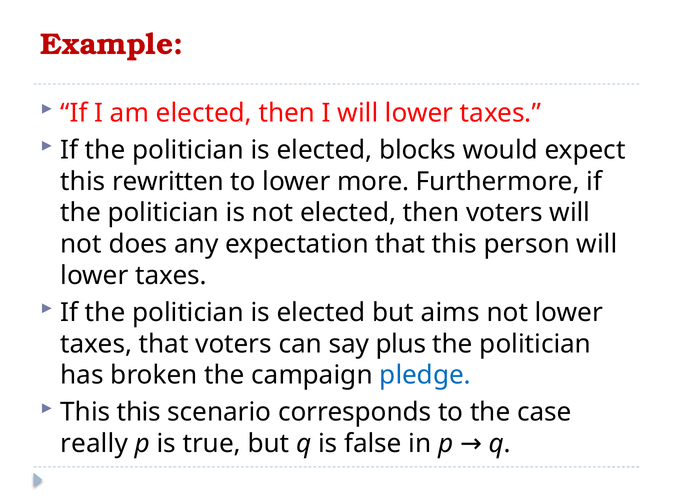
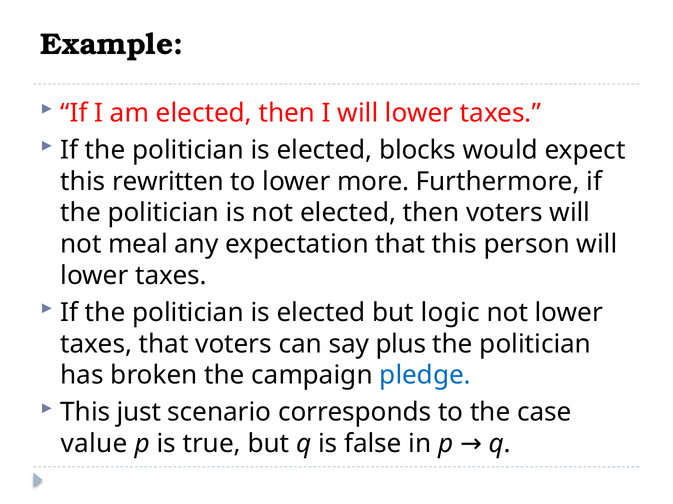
Example colour: red -> black (112, 44)
does: does -> meal (138, 245)
aims: aims -> logic (450, 313)
This this: this -> just (139, 413)
really: really -> value (94, 444)
